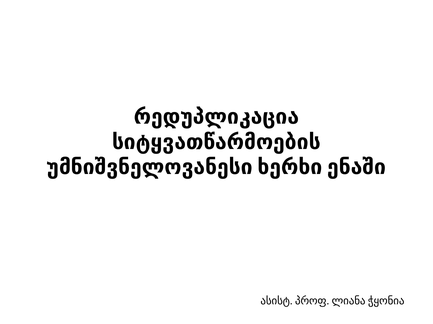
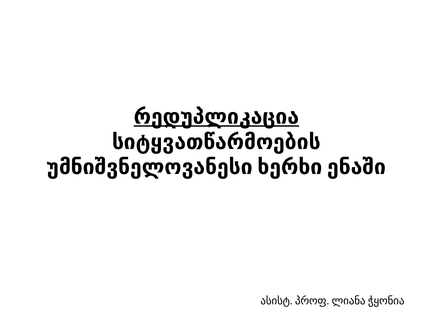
რედუპლიკაცია underline: none -> present (216, 117)
